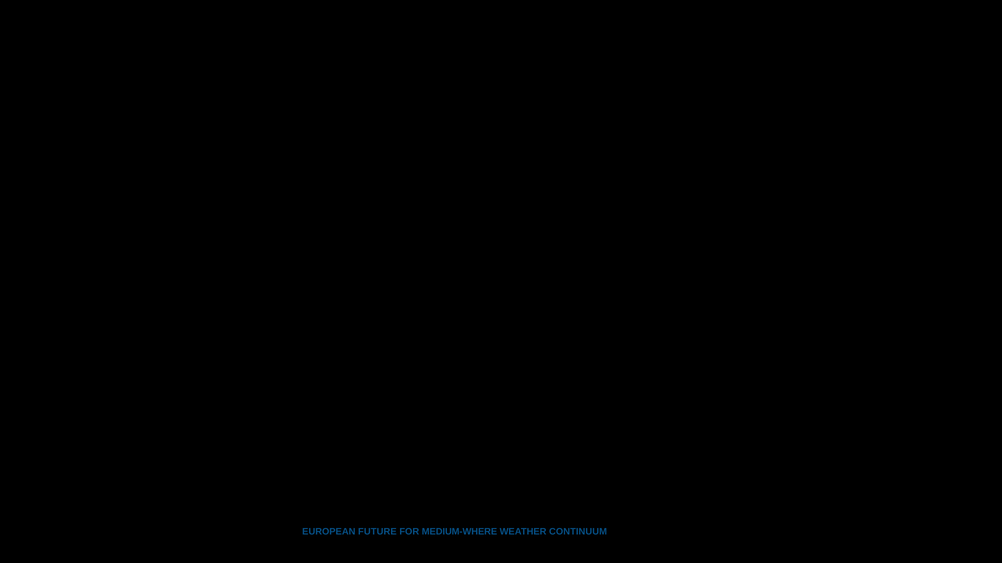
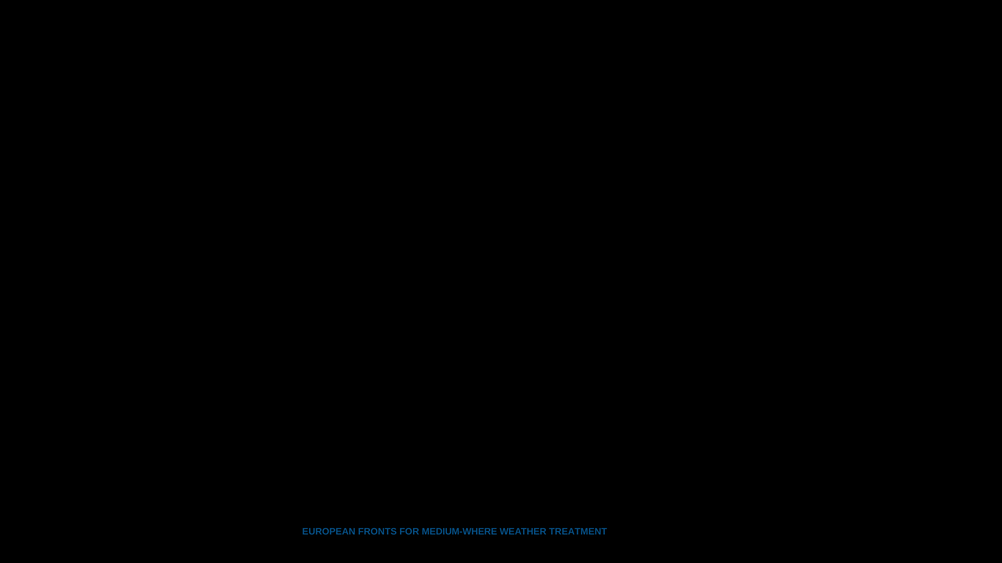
FUTURE: FUTURE -> FRONTS (377, 533)
CONTINUUM: CONTINUUM -> TREATMENT (578, 533)
